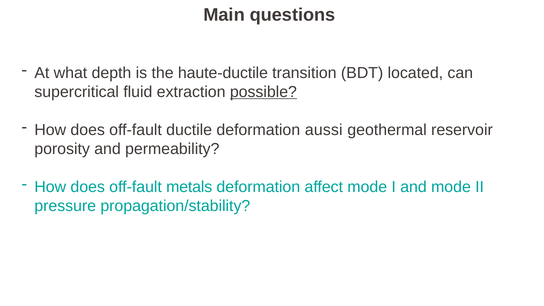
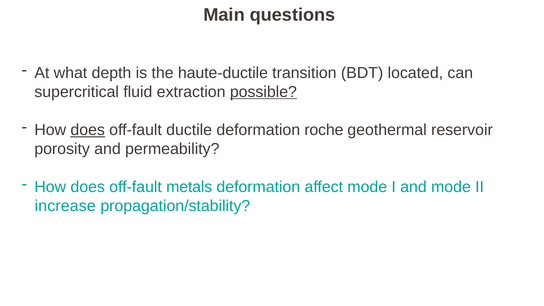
does underline: none -> present (88, 130)
aussi: aussi -> roche (324, 130)
pressure: pressure -> increase (65, 206)
